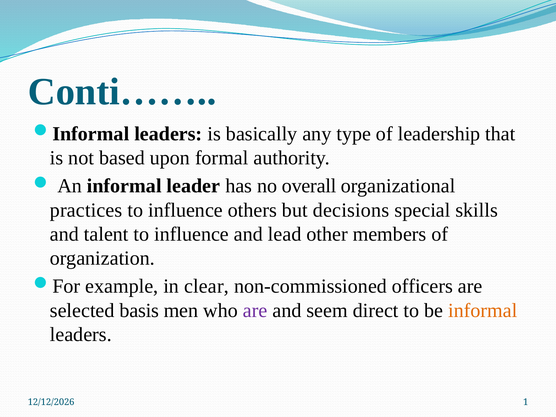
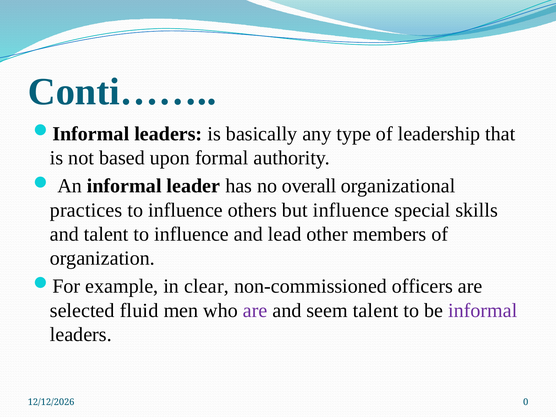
but decisions: decisions -> influence (351, 210)
basis: basis -> fluid (139, 310)
seem direct: direct -> talent (376, 310)
informal colour: orange -> purple (483, 310)
1: 1 -> 0 (526, 402)
